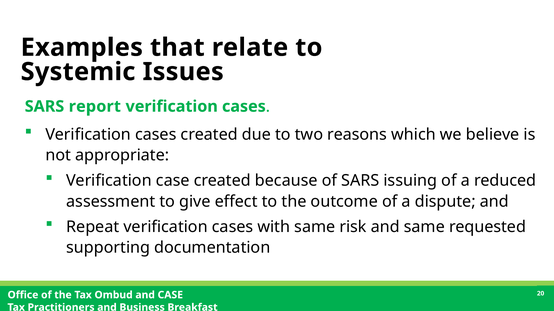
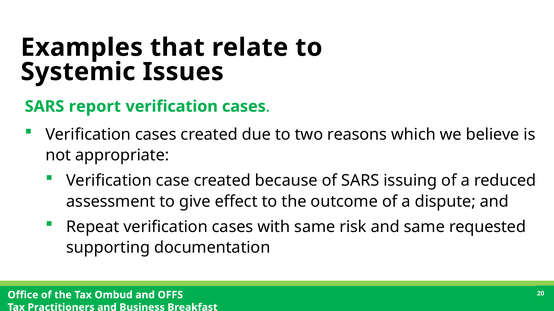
and CASE: CASE -> OFFS (170, 295)
